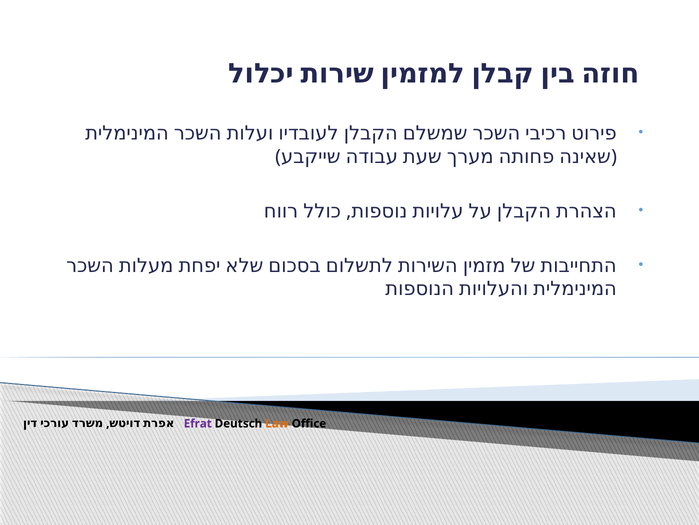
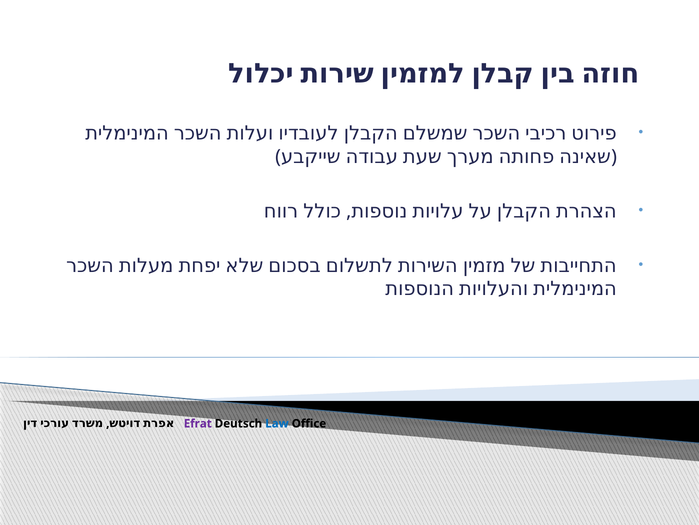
Law colour: orange -> blue (277, 423)
